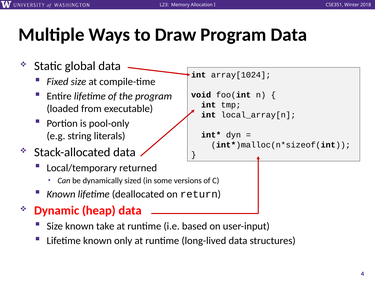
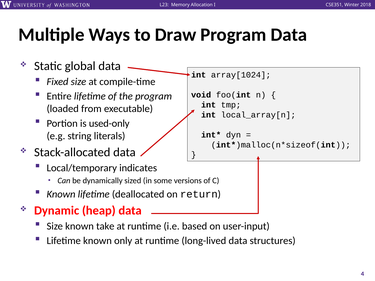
pool-only: pool-only -> used-only (109, 123)
returned: returned -> indicates (138, 168)
